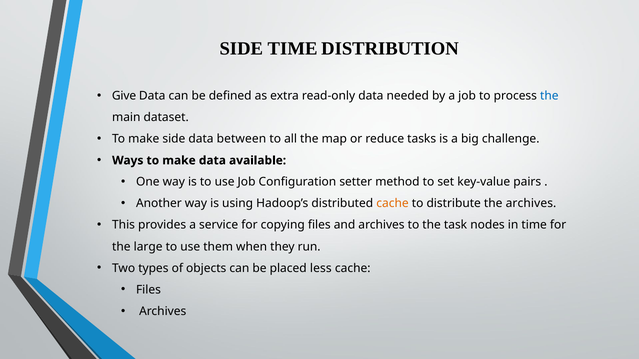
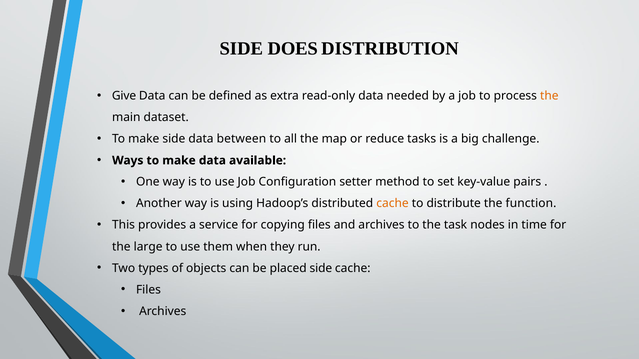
SIDE TIME: TIME -> DOES (293, 48)
the colour: blue -> orange (549, 96)
the archives: archives -> function (531, 204)
placed less: less -> side (321, 268)
